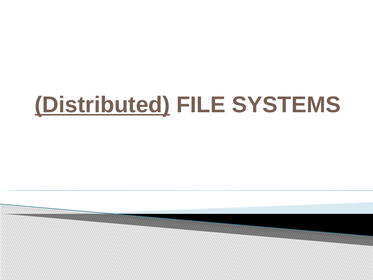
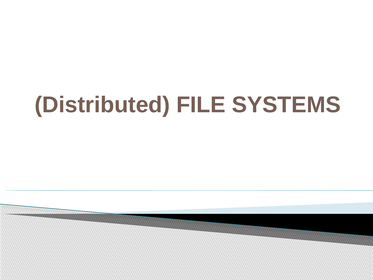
Distributed underline: present -> none (102, 105)
